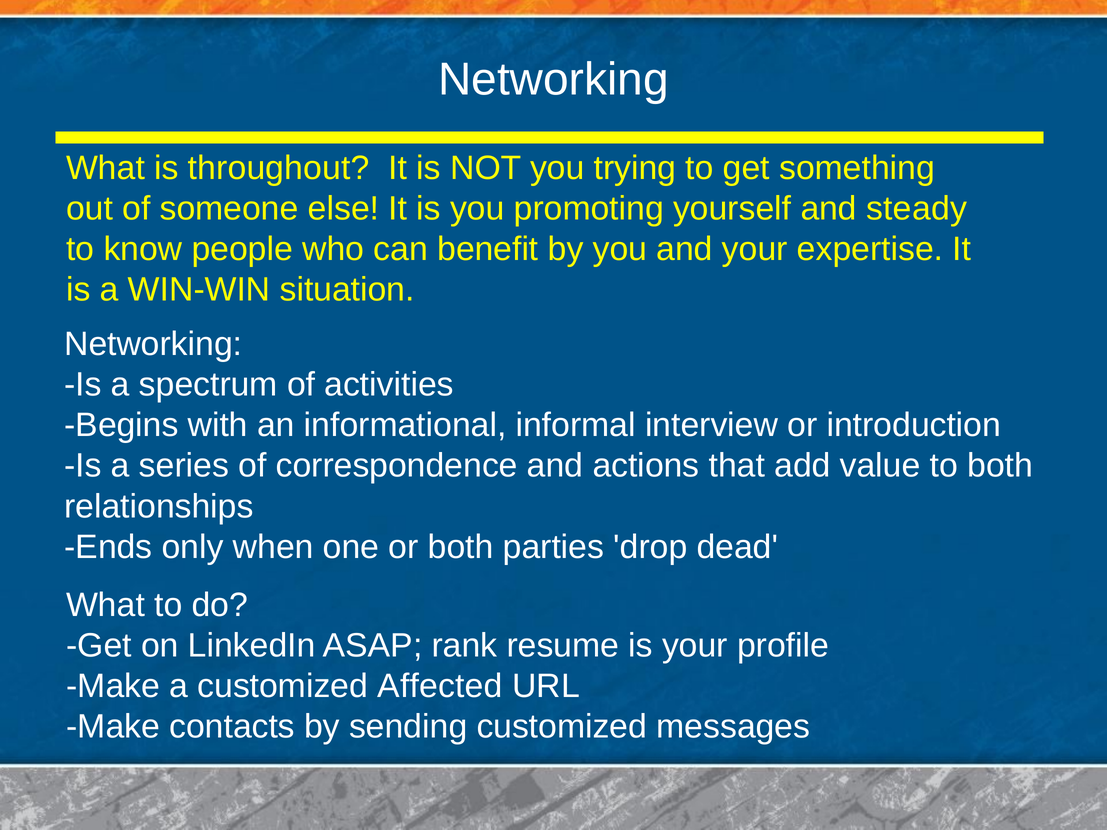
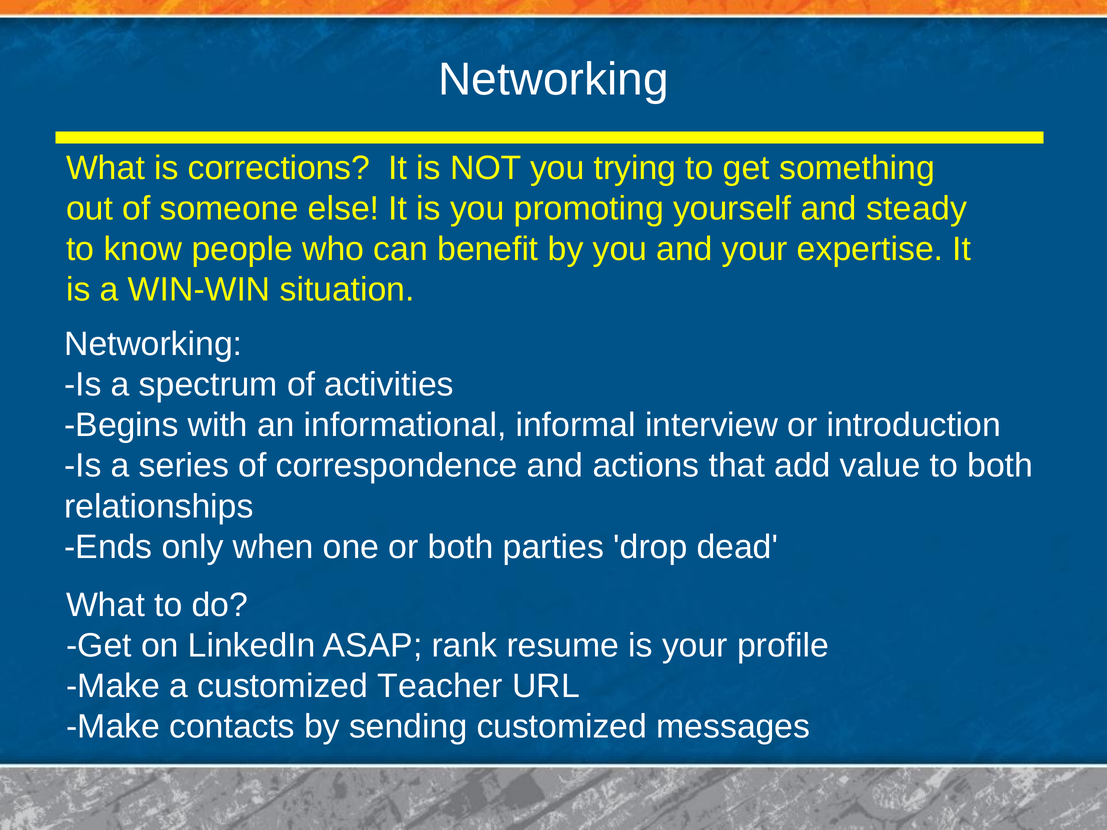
throughout: throughout -> corrections (279, 168)
Affected: Affected -> Teacher (440, 686)
